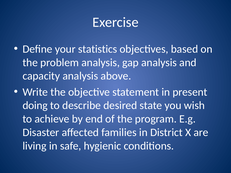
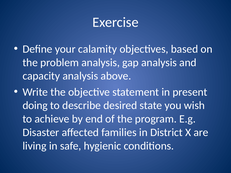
statistics: statistics -> calamity (98, 49)
